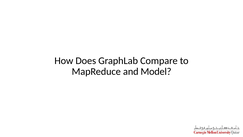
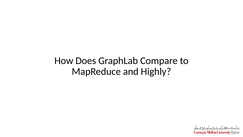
Model: Model -> Highly (156, 71)
